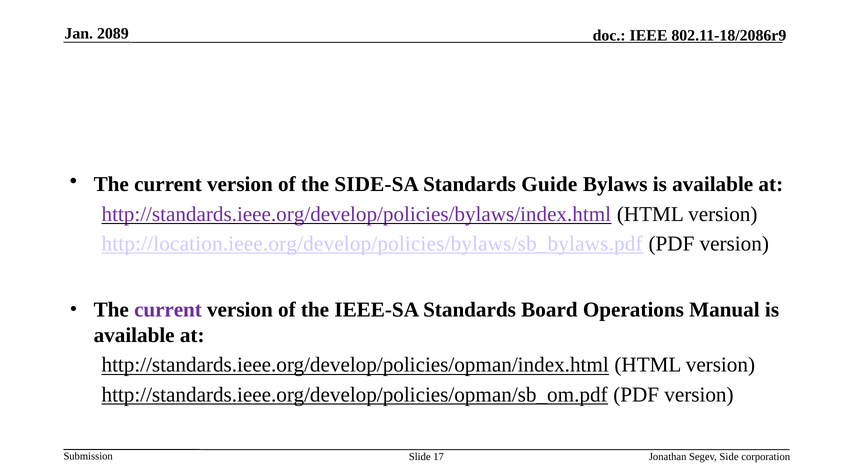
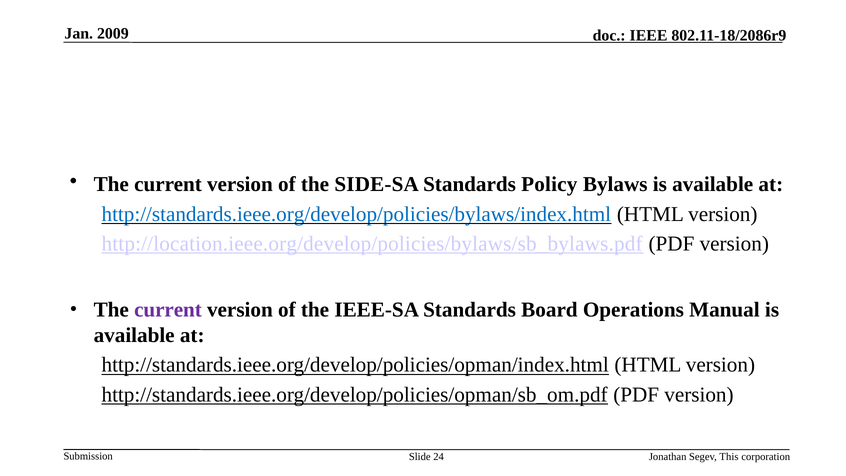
2089: 2089 -> 2009 (113, 34)
Guide: Guide -> Policy (549, 184)
http://standards.ieee.org/develop/policies/bylaws/index.html colour: purple -> blue (356, 214)
17: 17 -> 24 (439, 456)
Side: Side -> This (729, 456)
